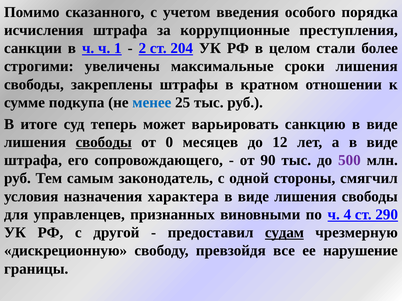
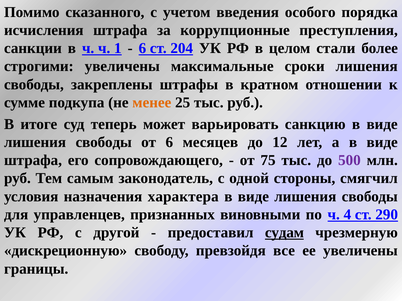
2: 2 -> 6 (142, 48)
менее colour: blue -> orange (152, 103)
свободы underline: present -> none (104, 142)
от 0: 0 -> 6 (169, 142)
90: 90 -> 75 (268, 161)
ее нарушение: нарушение -> увеличены (360, 251)
